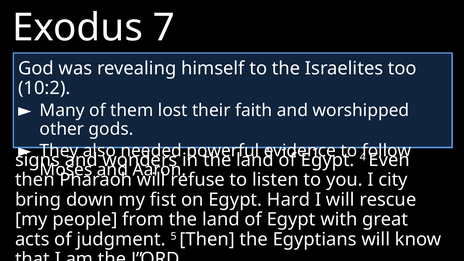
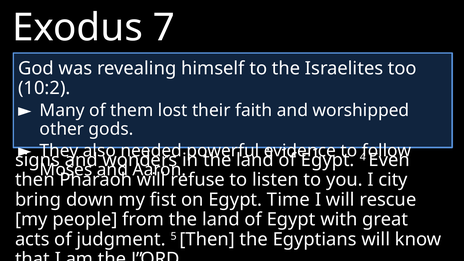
Hard: Hard -> Time (288, 200)
